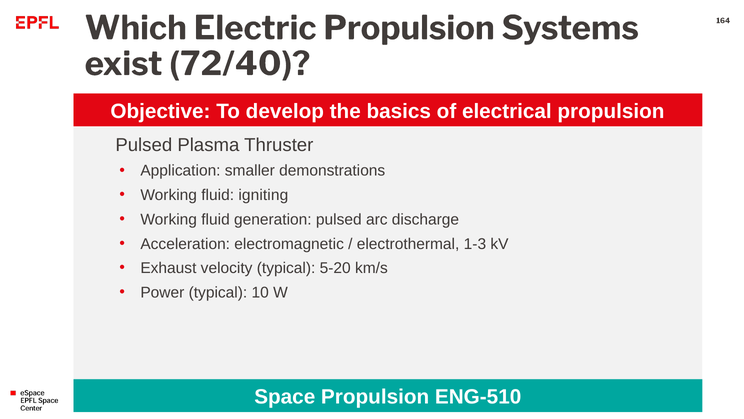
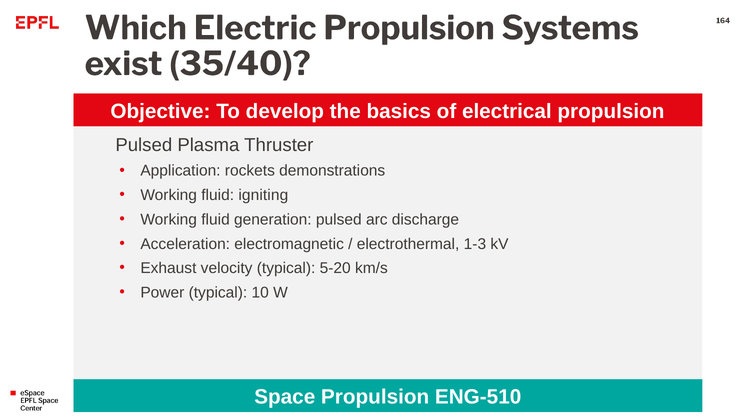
72/40: 72/40 -> 35/40 (240, 64)
smaller: smaller -> rockets (250, 171)
